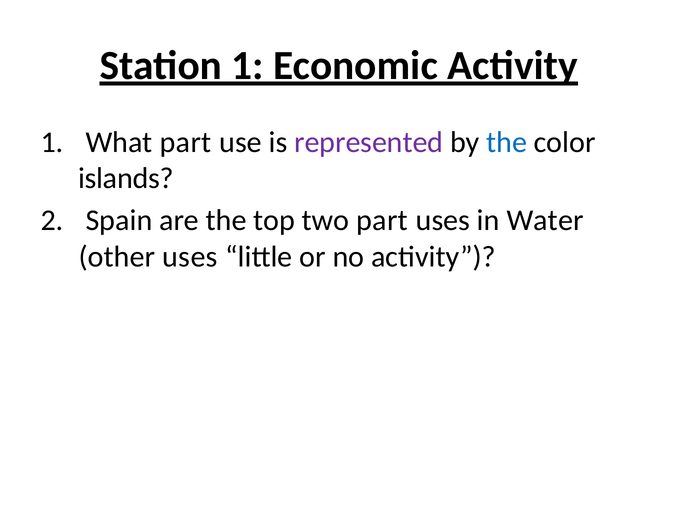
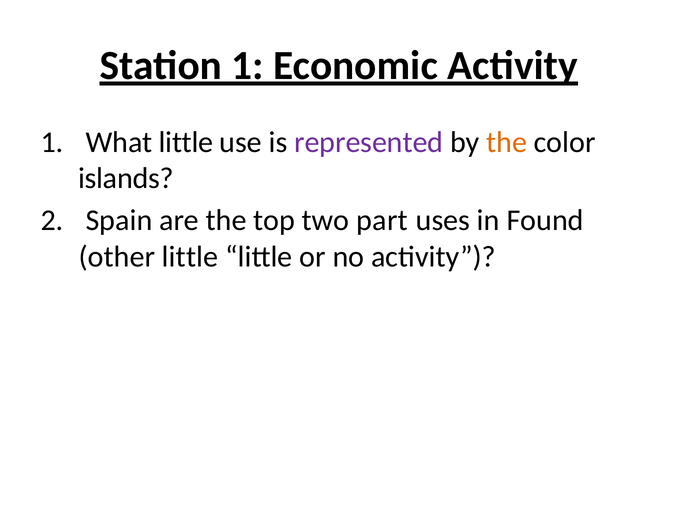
What part: part -> little (186, 142)
the colour: blue -> orange (507, 142)
Water: Water -> Found (545, 221)
other uses: uses -> little (190, 257)
